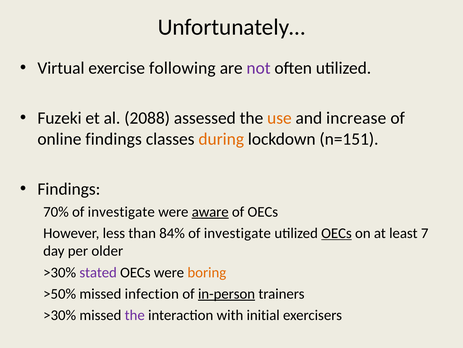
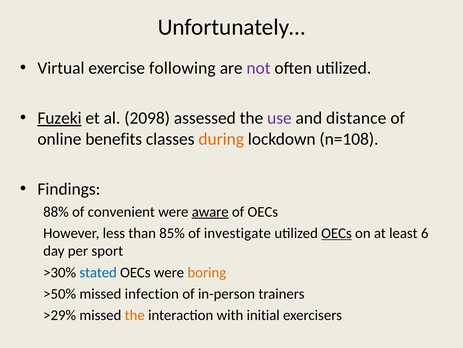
Fuzeki underline: none -> present (60, 118)
2088: 2088 -> 2098 (147, 118)
use colour: orange -> purple (279, 118)
increase: increase -> distance (356, 118)
online findings: findings -> benefits (114, 139)
n=151: n=151 -> n=108 (349, 139)
70%: 70% -> 88% (56, 211)
investigate: investigate -> convenient (121, 211)
84%: 84% -> 85% (172, 233)
7: 7 -> 6 (425, 233)
older: older -> sport (107, 251)
stated colour: purple -> blue (98, 272)
in-person underline: present -> none (227, 293)
>30%: >30% -> >29% (60, 315)
the colour: purple -> orange (135, 315)
